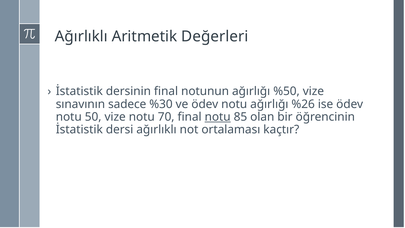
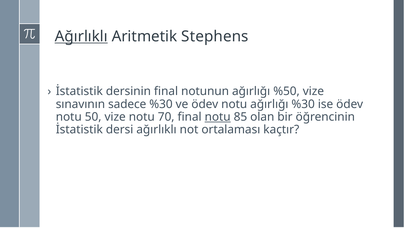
Ağırlıklı underline: none -> present (81, 36)
Değerleri: Değerleri -> Stephens (215, 36)
ağırlığı %26: %26 -> %30 (303, 104)
